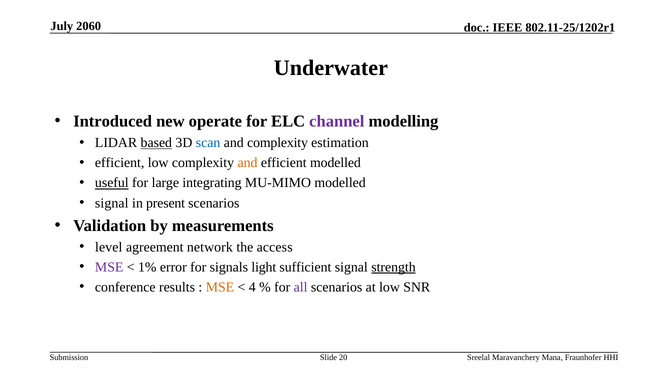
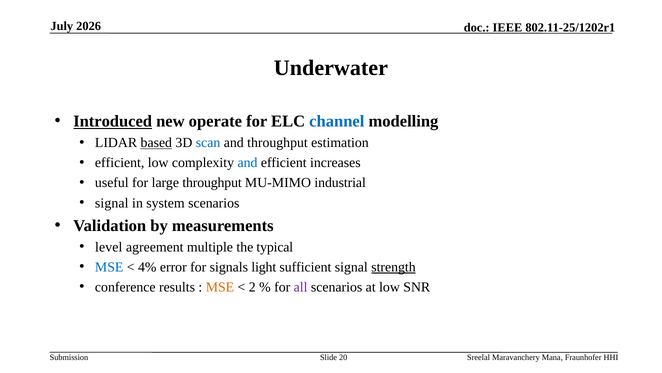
2060: 2060 -> 2026 (89, 26)
Introduced underline: none -> present (113, 121)
channel colour: purple -> blue (337, 121)
and complexity: complexity -> throughput (277, 143)
and colour: orange -> blue (247, 163)
efficient modelled: modelled -> increases (335, 163)
useful underline: present -> none (112, 183)
large integrating: integrating -> throughput (212, 183)
MU-MIMO modelled: modelled -> industrial (340, 183)
present: present -> system (165, 203)
network: network -> multiple (210, 247)
access: access -> typical (275, 247)
MSE colour: purple -> blue (109, 267)
1%: 1% -> 4% (147, 267)
4: 4 -> 2 (252, 287)
